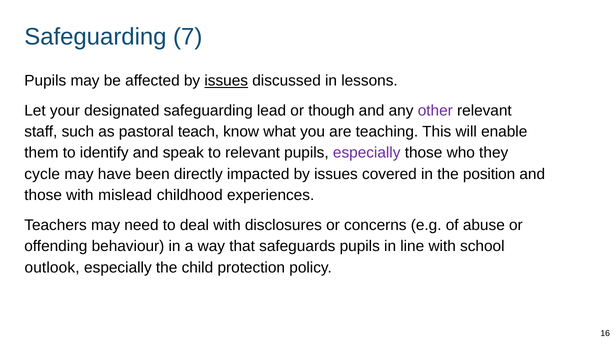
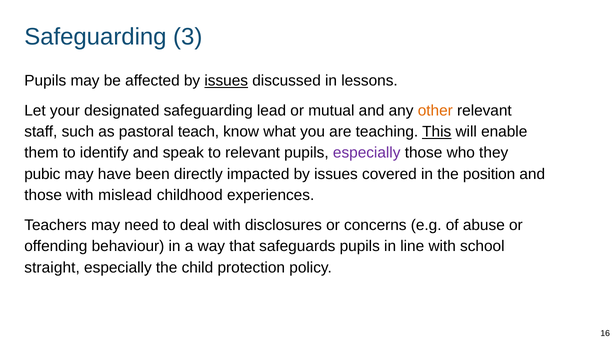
7: 7 -> 3 (188, 37)
though: though -> mutual (331, 111)
other colour: purple -> orange (435, 111)
This underline: none -> present (437, 132)
cycle: cycle -> pubic (42, 174)
outlook: outlook -> straight (52, 268)
